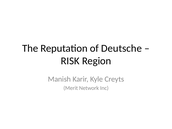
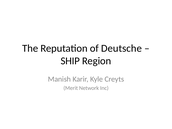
RISK: RISK -> SHIP (70, 61)
